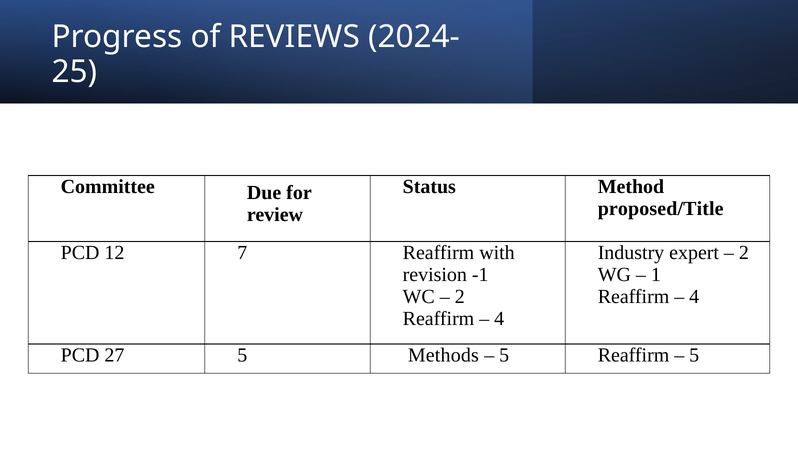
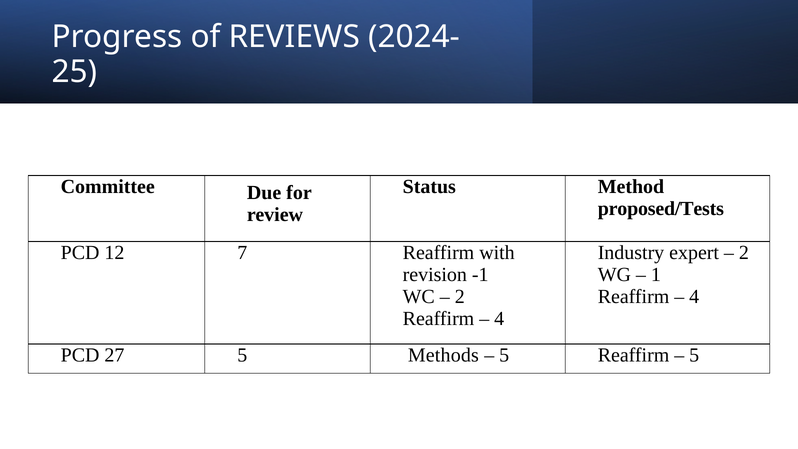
proposed/Title: proposed/Title -> proposed/Tests (661, 209)
